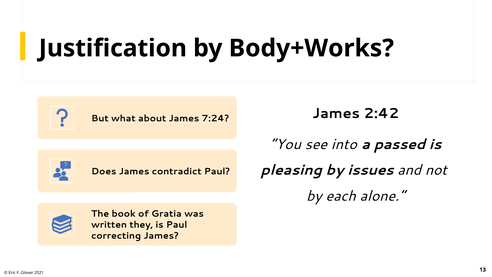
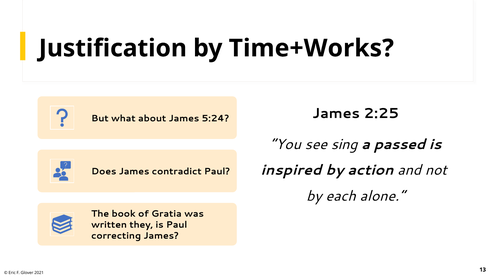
Body+Works: Body+Works -> Time+Works (311, 48)
2:42: 2:42 -> 2:25 (381, 113)
7:24: 7:24 -> 5:24 (215, 118)
into: into -> sing (344, 144)
pleasing: pleasing -> inspired (291, 170)
issues: issues -> action (371, 170)
